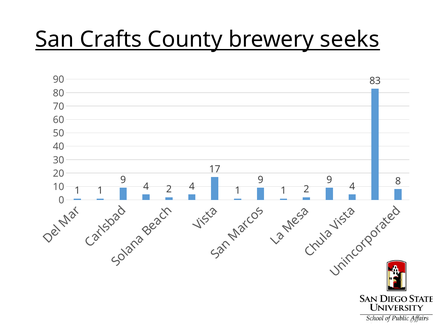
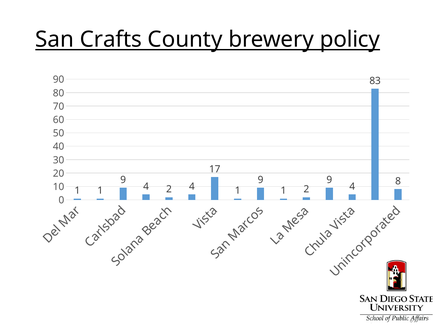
seeks: seeks -> policy (350, 39)
